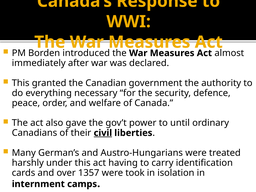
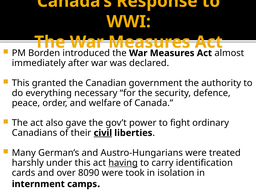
until: until -> fight (180, 123)
having underline: none -> present (123, 163)
1357: 1357 -> 8090 (89, 173)
